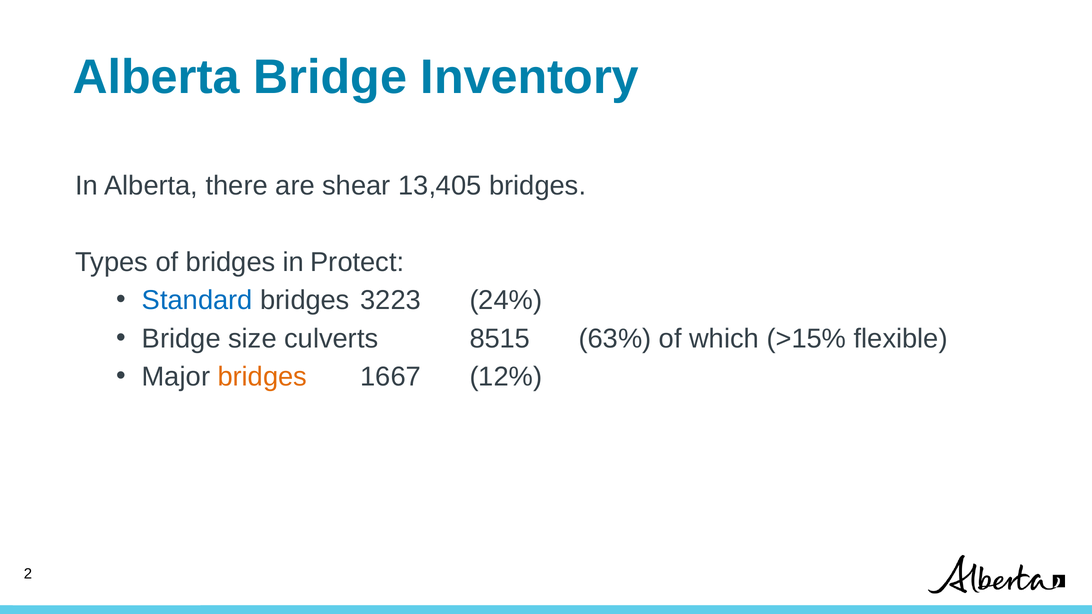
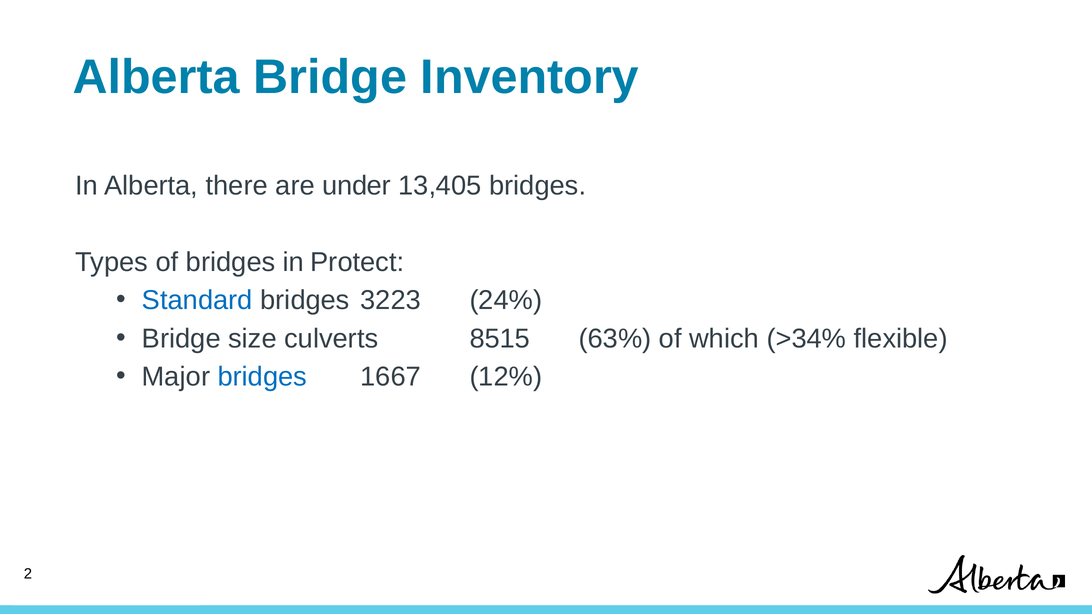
shear: shear -> under (357, 186)
>15%: >15% -> >34% (806, 339)
bridges colour: orange -> blue (262, 377)
